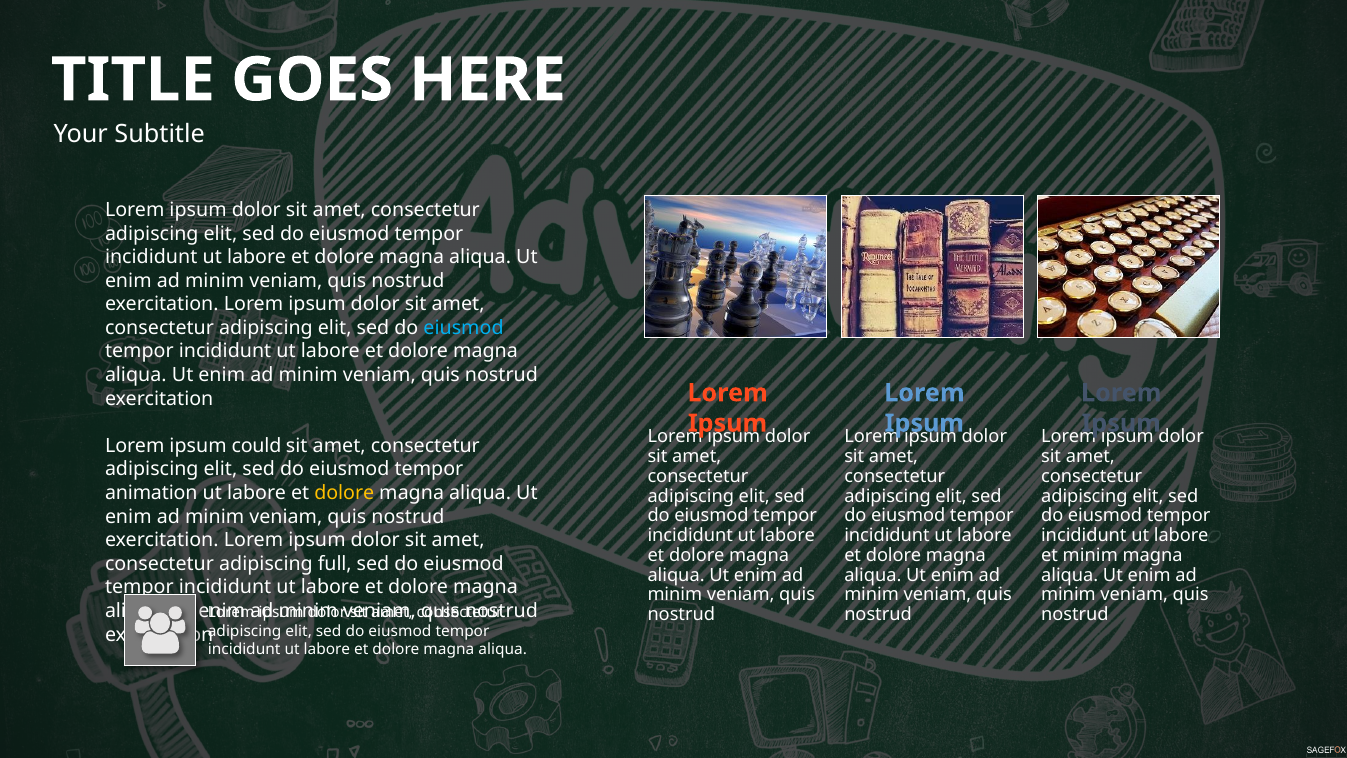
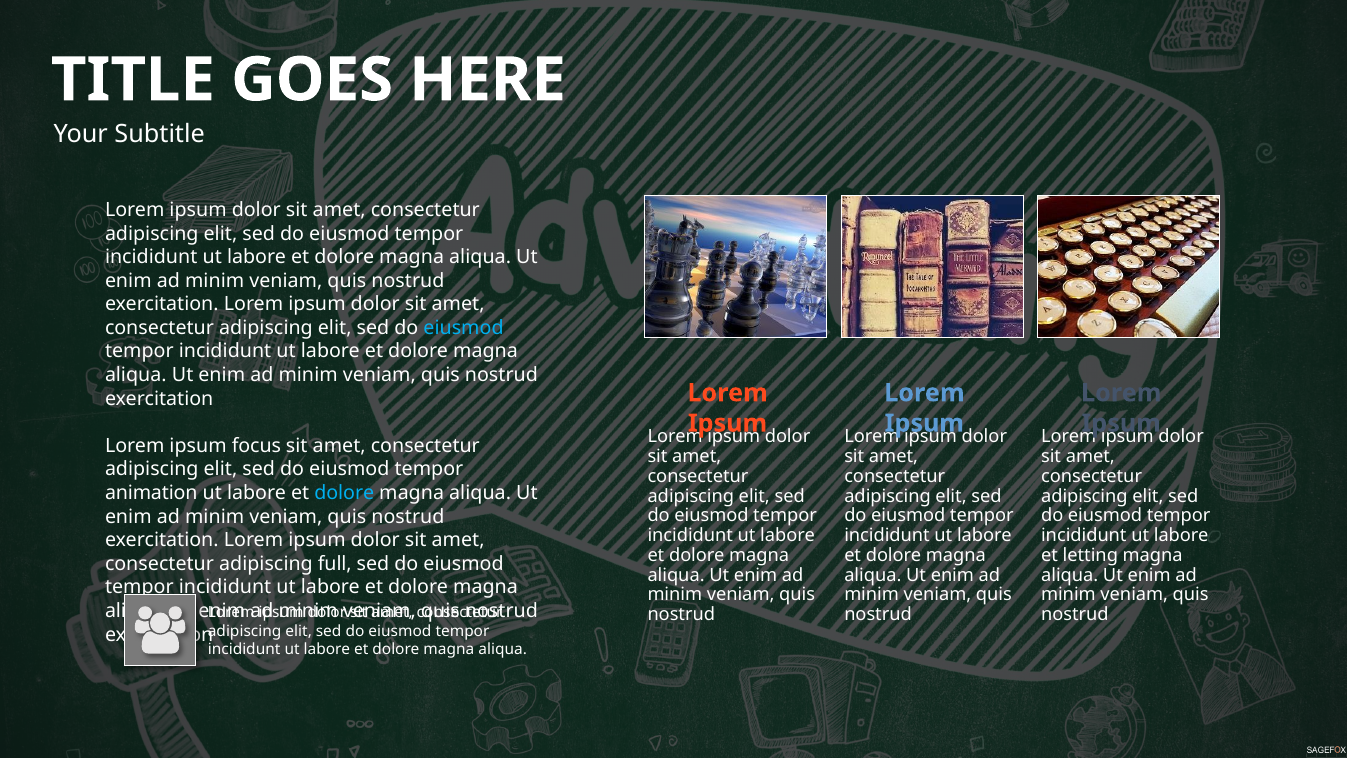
could: could -> focus (256, 446)
dolore colour: yellow -> light blue (344, 493)
et minim: minim -> letting (1090, 555)
